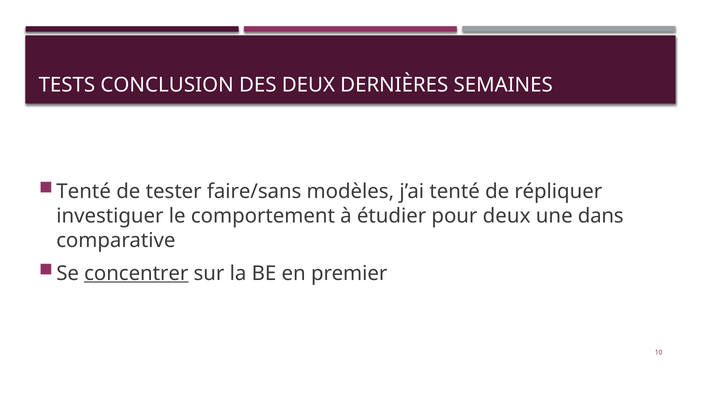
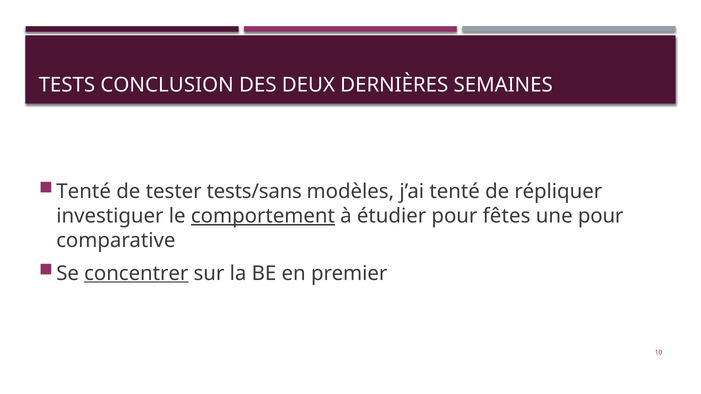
faire/sans: faire/sans -> tests/sans (254, 192)
comportement underline: none -> present (263, 216)
pour deux: deux -> fêtes (507, 216)
une dans: dans -> pour (601, 216)
